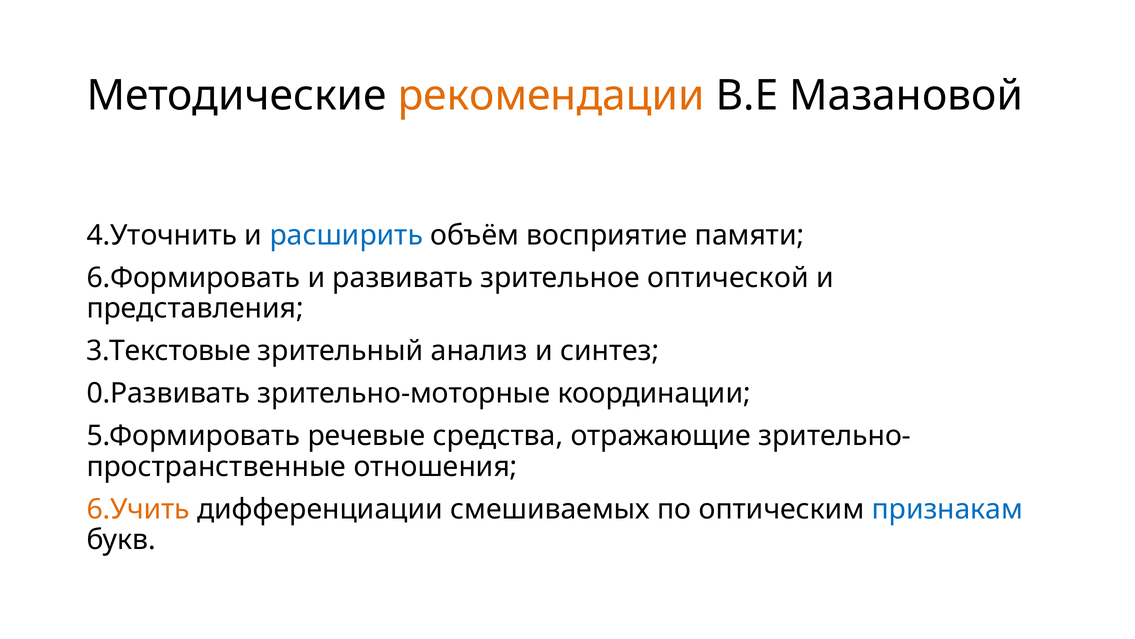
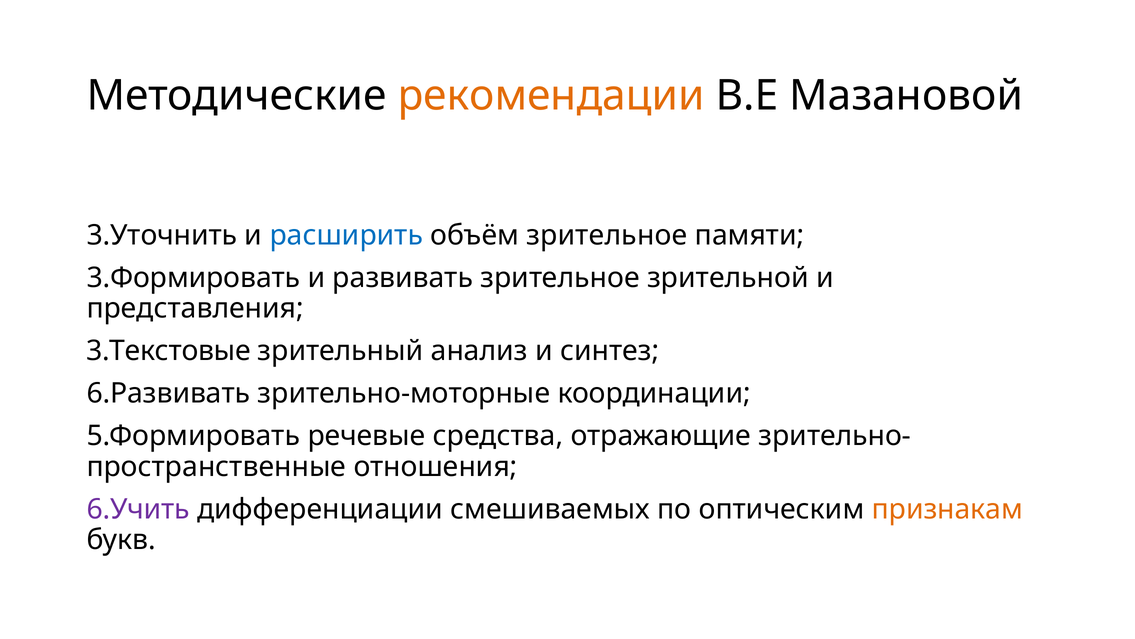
4.Уточнить: 4.Уточнить -> 3.Уточнить (162, 235)
объём восприятие: восприятие -> зрительное (607, 235)
6.Формировать: 6.Формировать -> 3.Формировать (193, 278)
оптической: оптической -> зрительной (728, 278)
0.Развивать: 0.Развивать -> 6.Развивать (168, 393)
6.Учить colour: orange -> purple (138, 509)
признакам colour: blue -> orange (947, 509)
